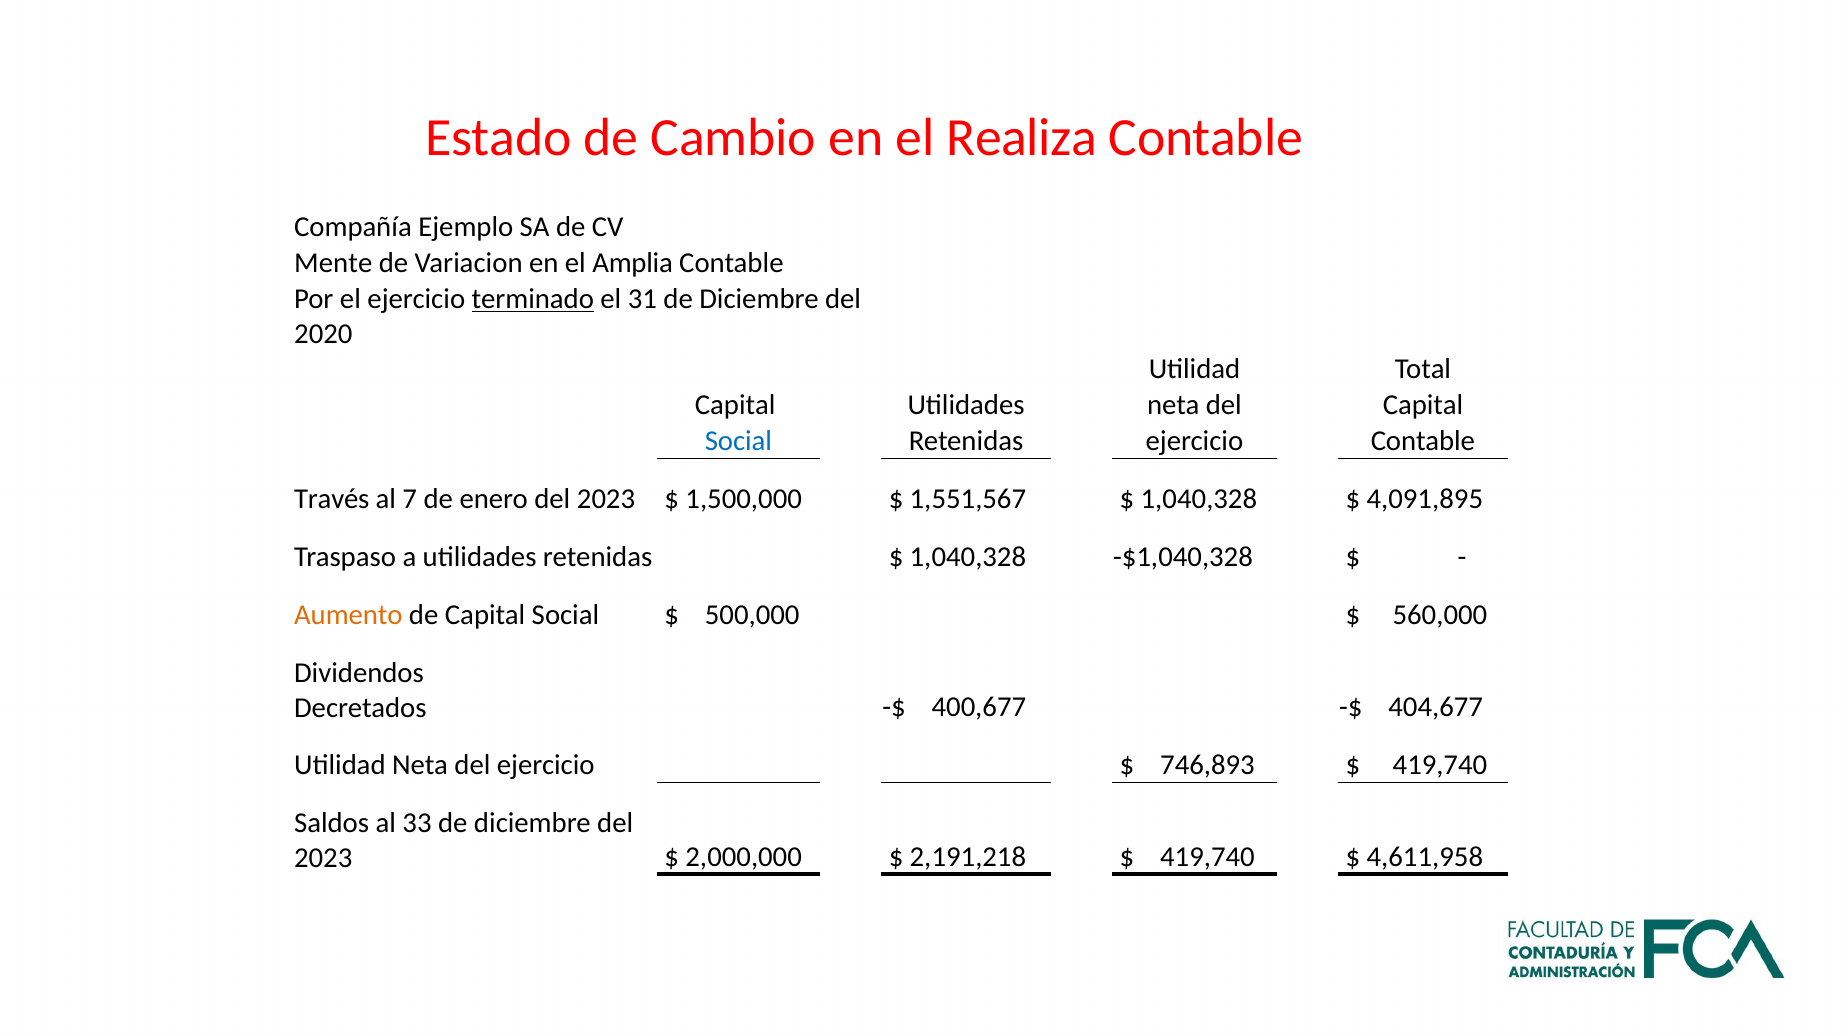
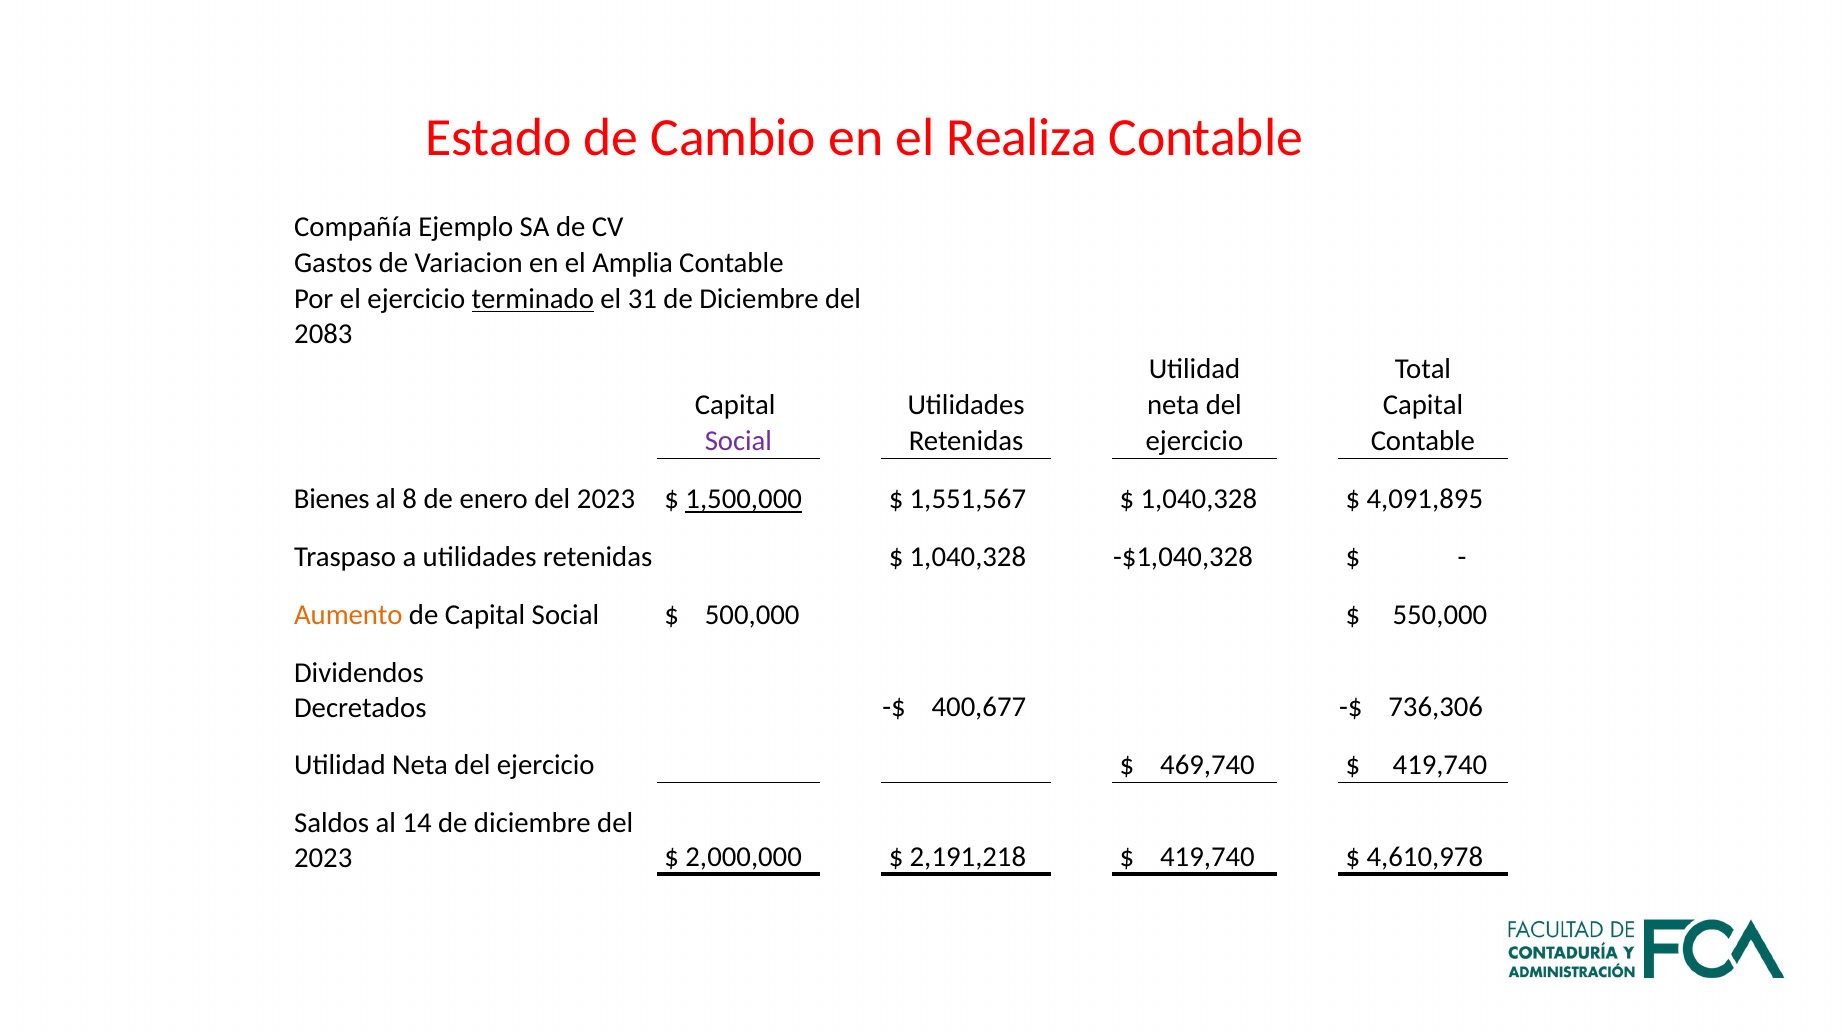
Mente: Mente -> Gastos (333, 263)
2020: 2020 -> 2083 (323, 334)
Social colour: blue -> purple (738, 442)
Través: Través -> Bienes (332, 499)
7: 7 -> 8 (410, 499)
1,500,000 underline: none -> present (744, 499)
560,000: 560,000 -> 550,000 (1440, 615)
404,677: 404,677 -> 736,306 (1436, 707)
746,893: 746,893 -> 469,740 (1207, 765)
33: 33 -> 14 (417, 823)
4,611,958: 4,611,958 -> 4,610,978 (1425, 857)
